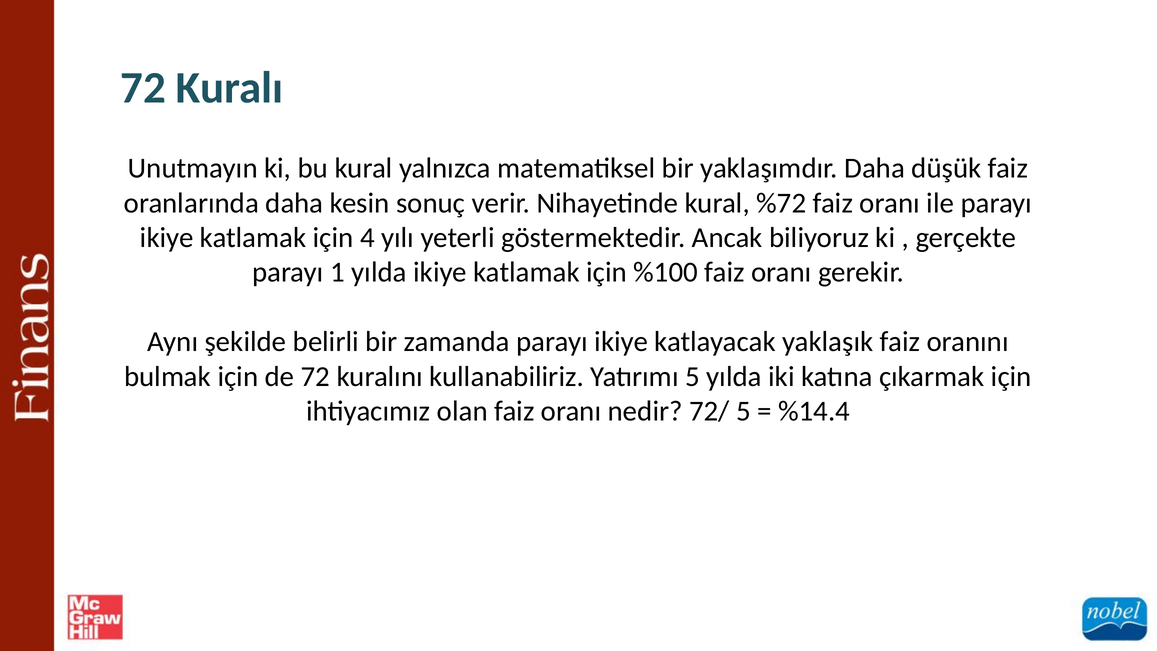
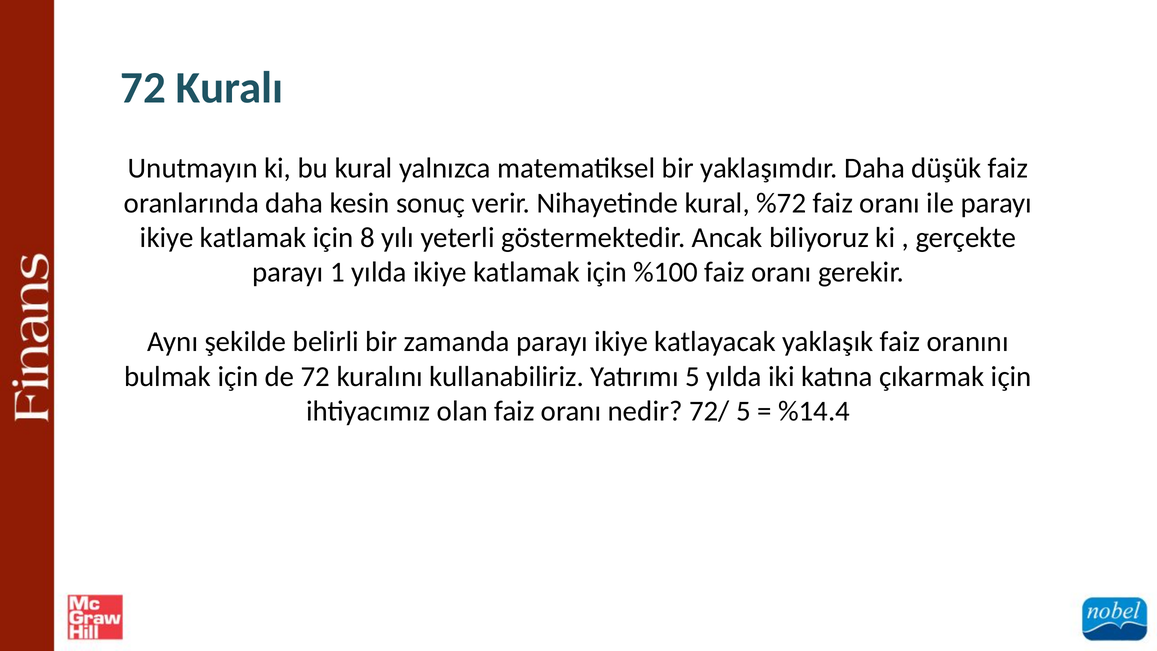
4: 4 -> 8 (367, 238)
